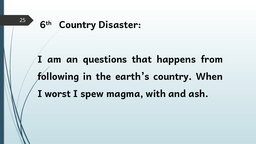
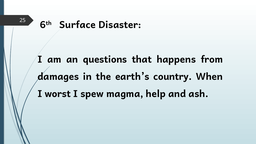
6th Country: Country -> Surface (77, 25)
following: following -> damages (58, 77)
with: with -> help (156, 94)
